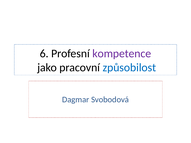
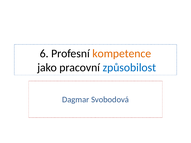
kompetence colour: purple -> orange (122, 54)
